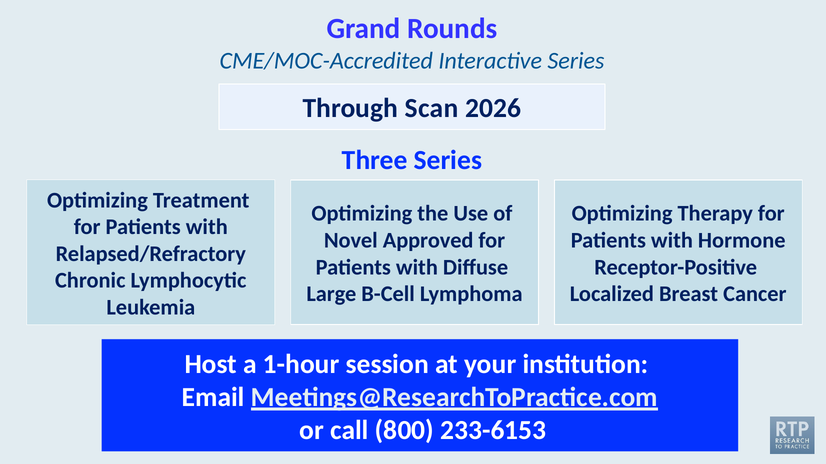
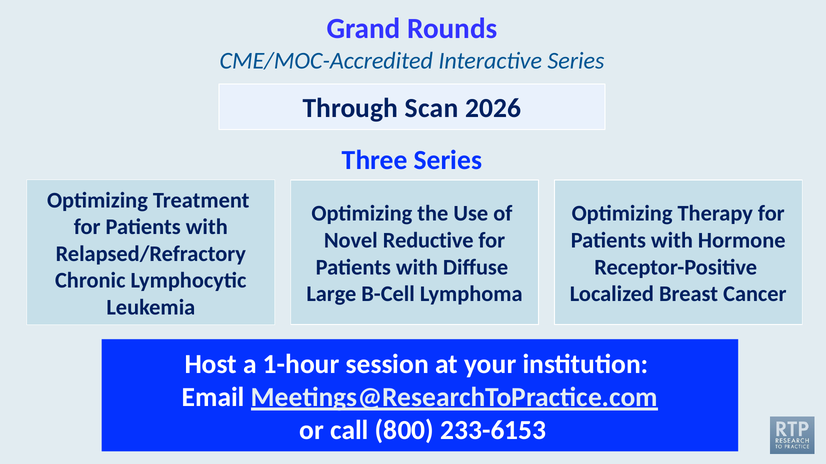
Approved: Approved -> Reductive (428, 241)
